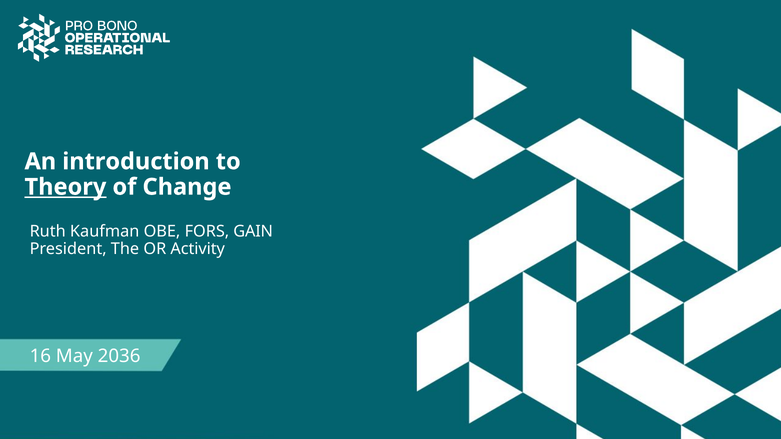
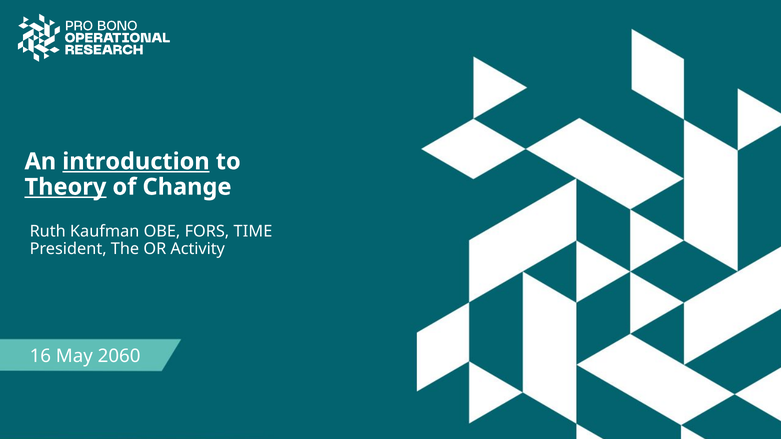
introduction underline: none -> present (136, 162)
GAIN: GAIN -> TIME (253, 231)
2036: 2036 -> 2060 (119, 356)
